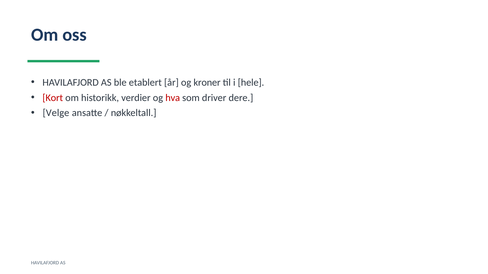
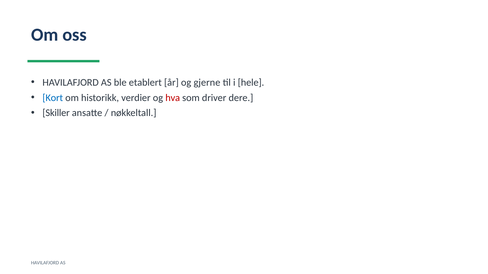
kroner: kroner -> gjerne (207, 83)
Kort colour: red -> blue (53, 98)
Velge: Velge -> Skiller (56, 113)
